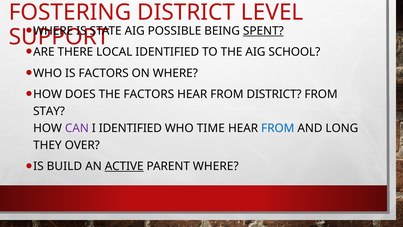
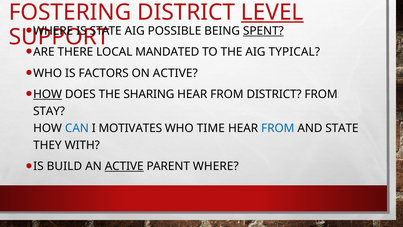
LEVEL underline: none -> present (272, 12)
LOCAL IDENTIFIED: IDENTIFIED -> MANDATED (167, 52)
SCHOOL: SCHOOL -> TYPICAL (294, 52)
ON WHERE: WHERE -> ACTIVE (175, 73)
HOW underline: none -> present (48, 94)
THE FACTORS: FACTORS -> SHARING (149, 94)
CAN colour: purple -> blue (77, 128)
I IDENTIFIED: IDENTIFIED -> MOTIVATES (130, 128)
AND LONG: LONG -> STATE (342, 128)
OVER: OVER -> WITH (82, 145)
